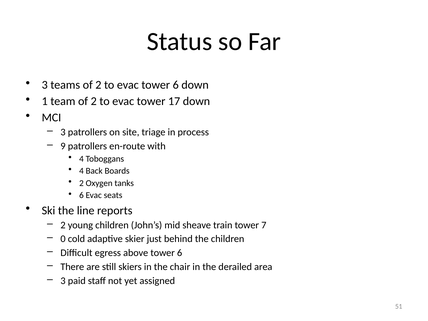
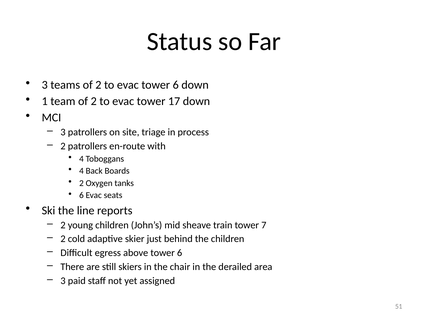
9: 9 -> 2 (63, 146)
0: 0 -> 2 (63, 239)
